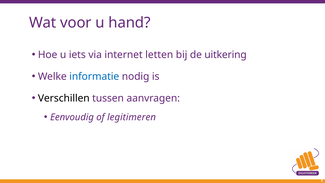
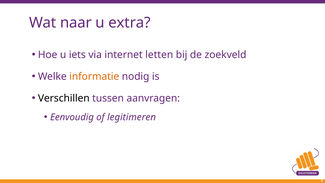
voor: voor -> naar (76, 23)
hand: hand -> extra (129, 23)
uitkering: uitkering -> zoekveld (225, 55)
informatie colour: blue -> orange (94, 76)
